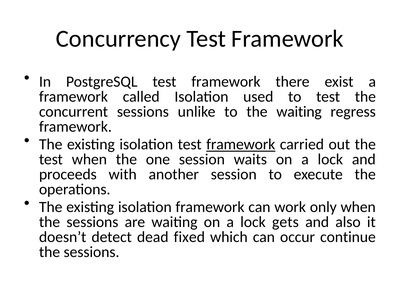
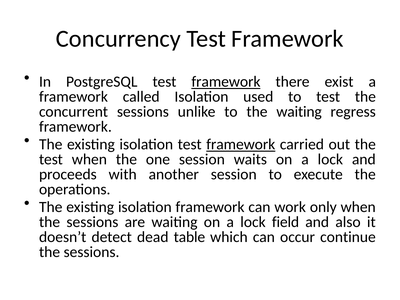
framework underline: none -> present (226, 82)
gets: gets -> field (286, 222)
fixed: fixed -> table (189, 237)
